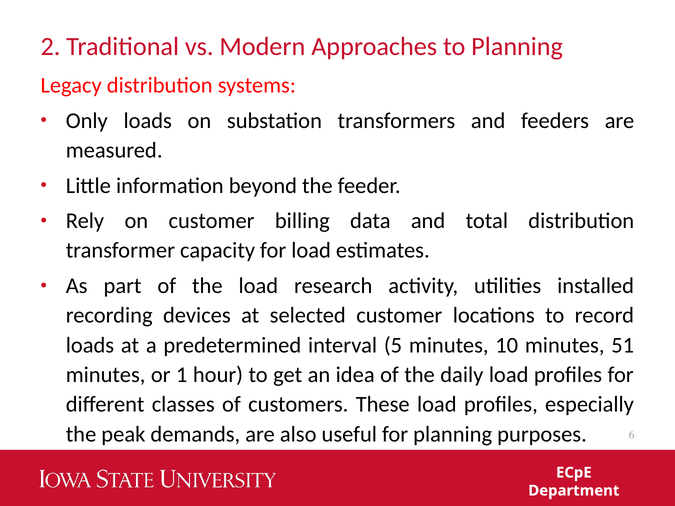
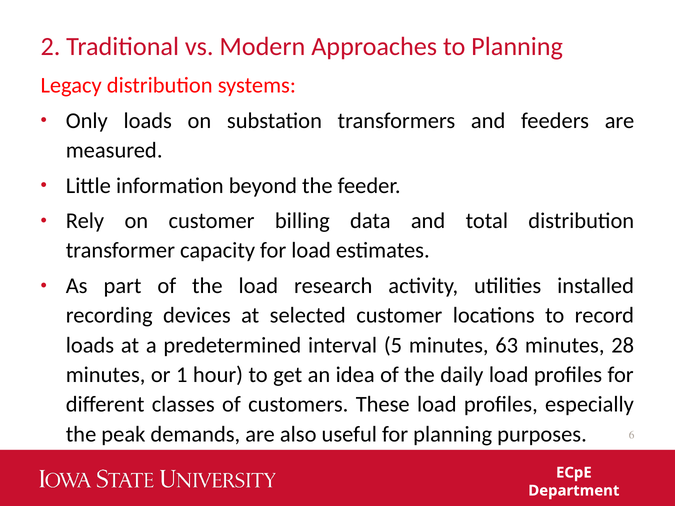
10: 10 -> 63 (507, 345)
51: 51 -> 28 (623, 345)
